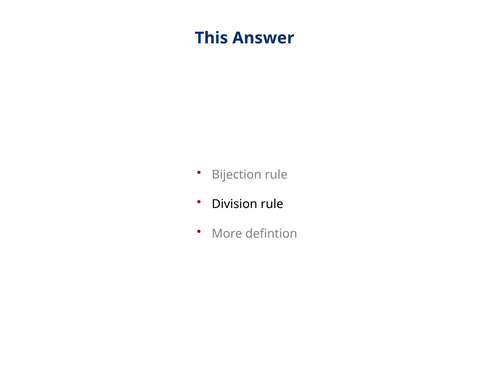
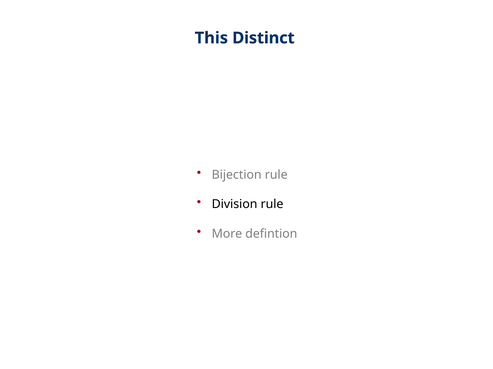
Answer: Answer -> Distinct (263, 38)
